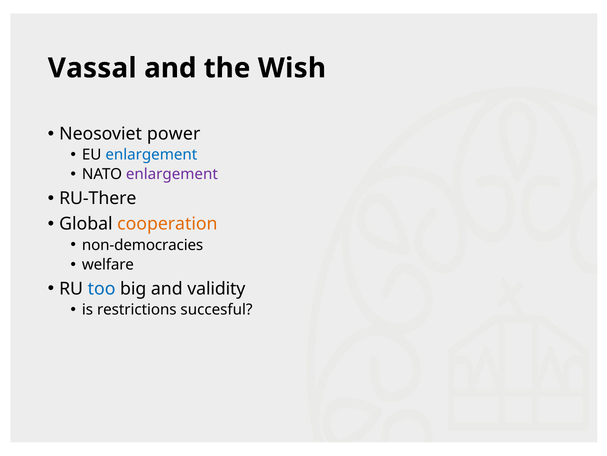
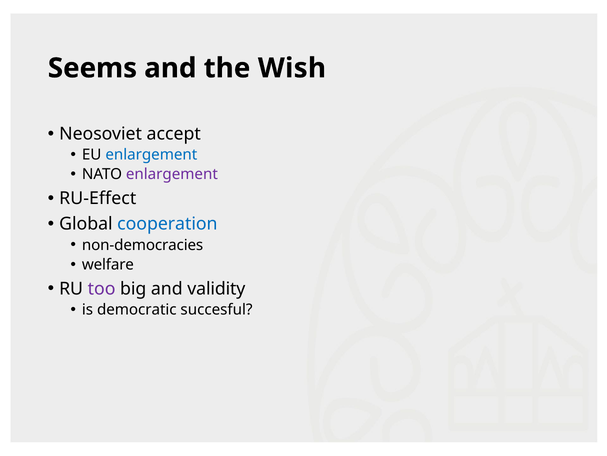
Vassal: Vassal -> Seems (92, 68)
power: power -> accept (174, 134)
RU-There: RU-There -> RU-Effect (98, 198)
cooperation colour: orange -> blue (167, 224)
too colour: blue -> purple (102, 288)
restrictions: restrictions -> democratic (137, 309)
